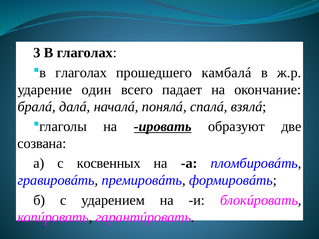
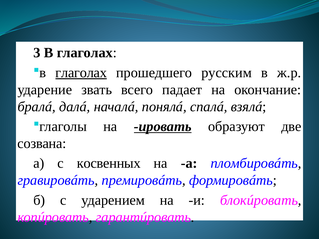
глаголах underline: none -> present (81, 73)
камбалá: камбалá -> русским (226, 73)
один: один -> звать (97, 90)
